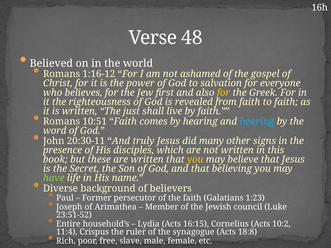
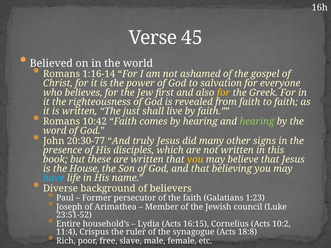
48: 48 -> 45 (192, 38)
1:16-12: 1:16-12 -> 1:16-14 (99, 74)
10:51: 10:51 -> 10:42 (95, 122)
hearing colour: light blue -> light green (257, 122)
20:30-11: 20:30-11 -> 20:30-77 (86, 141)
Secret: Secret -> House (84, 169)
have colour: light green -> light blue (54, 178)
